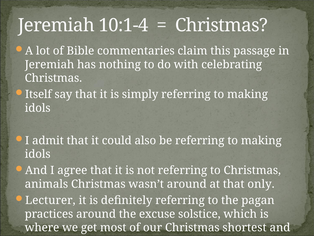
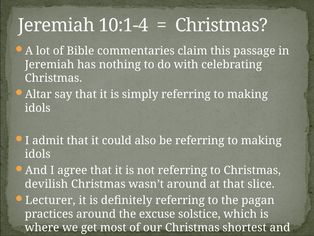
Itself: Itself -> Altar (38, 94)
animals: animals -> devilish (46, 184)
only: only -> slice (261, 184)
